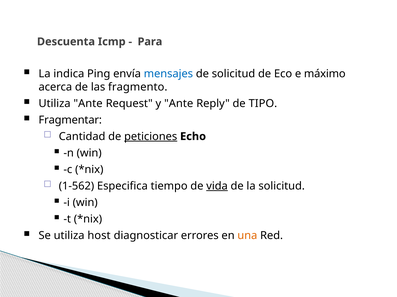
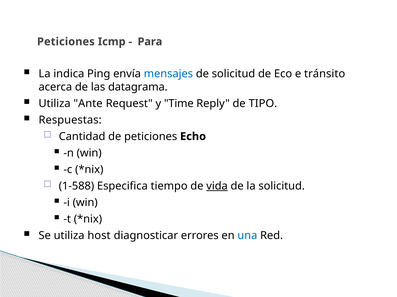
Descuenta: Descuenta -> Peticiones (66, 42)
máximo: máximo -> tránsito (325, 74)
fragmento: fragmento -> datagrama (138, 87)
y Ante: Ante -> Time (179, 104)
Fragmentar: Fragmentar -> Respuestas (70, 120)
peticiones underline: present -> none (151, 137)
1-562: 1-562 -> 1-588 (76, 186)
una colour: orange -> blue (247, 236)
